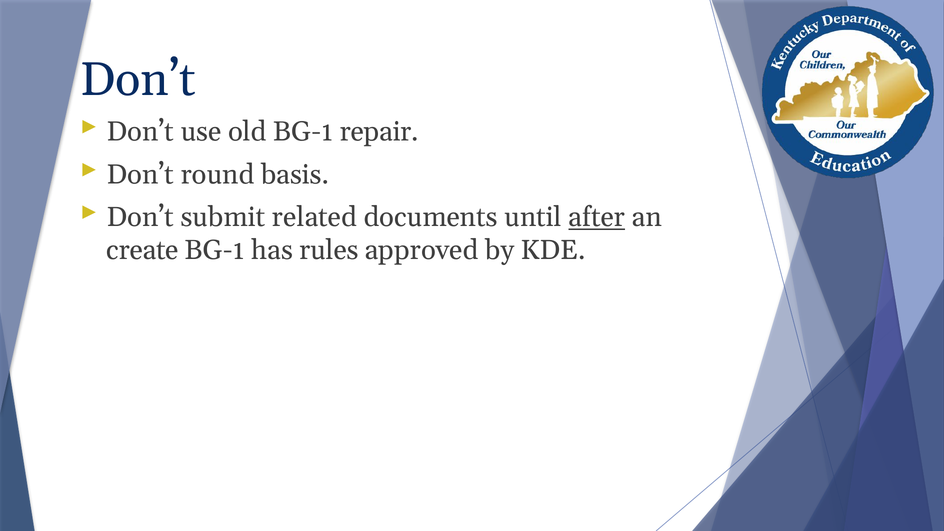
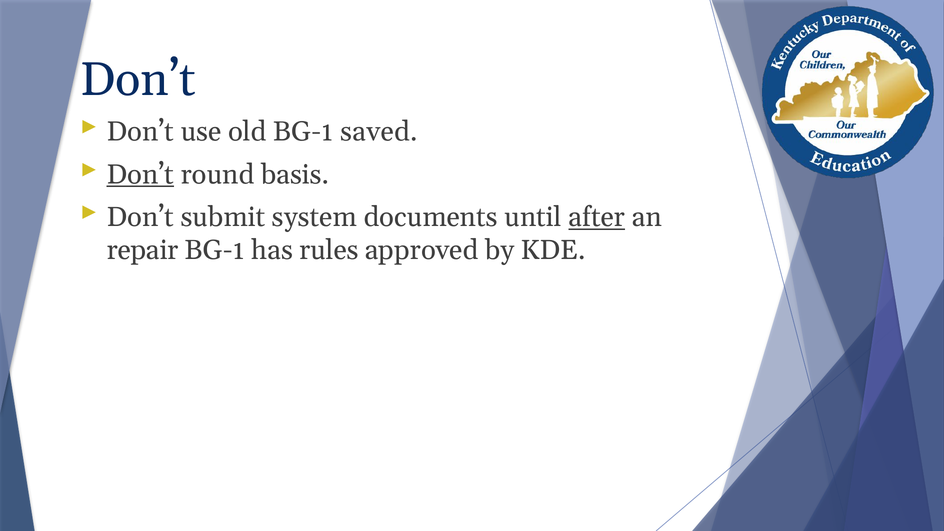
repair: repair -> saved (379, 132)
Don’t underline: none -> present (140, 174)
related: related -> system (314, 217)
create: create -> repair (143, 250)
